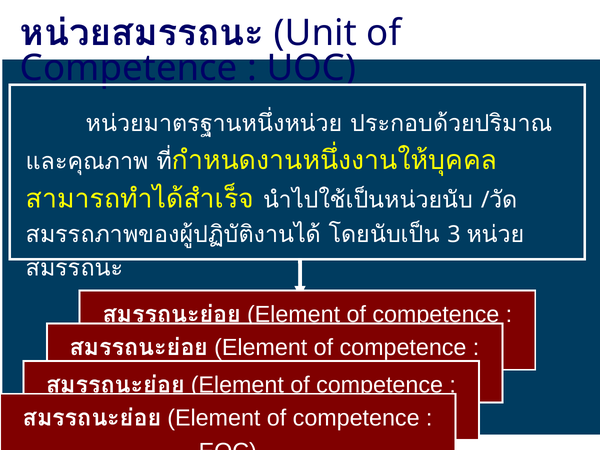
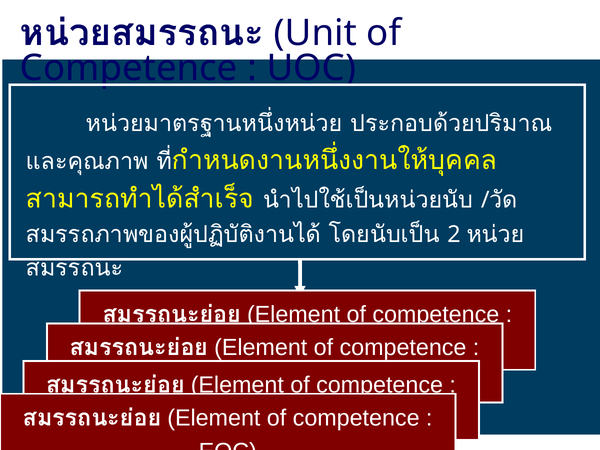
3: 3 -> 2 (454, 234)
